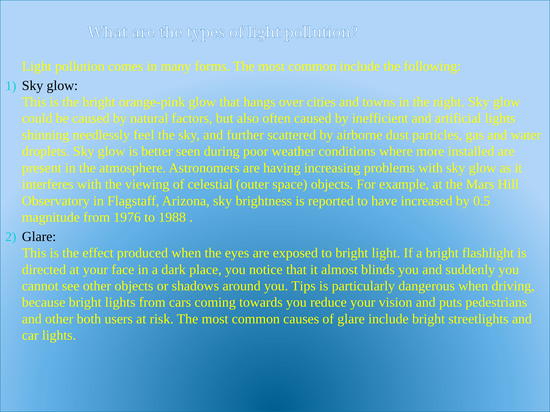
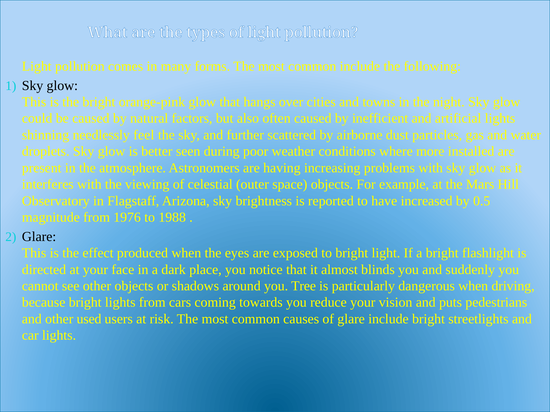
Tips: Tips -> Tree (304, 286)
both: both -> used (89, 319)
